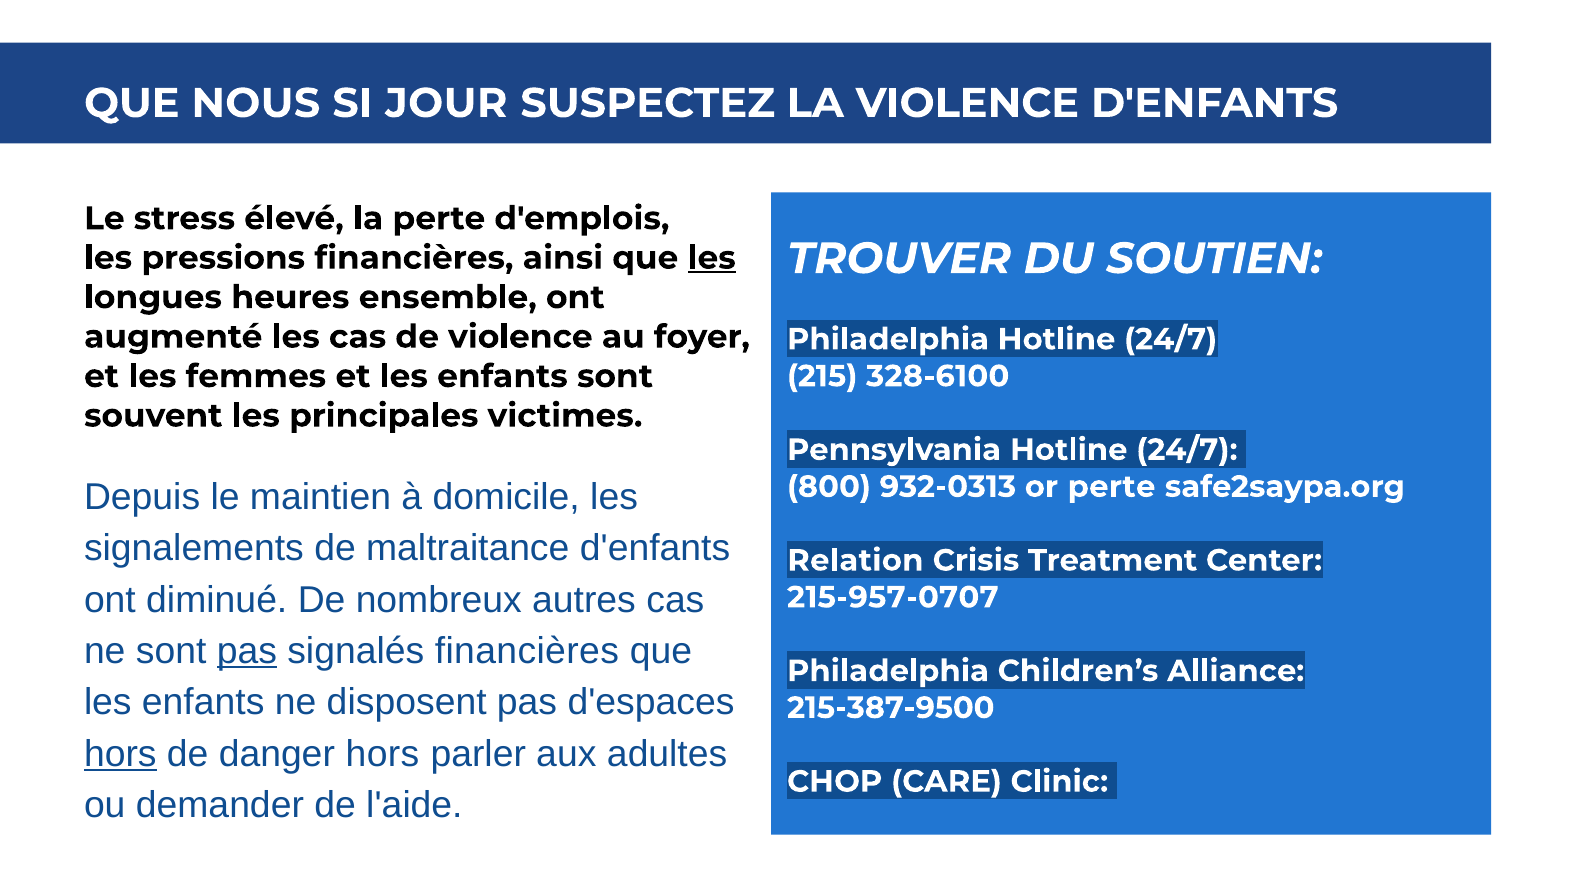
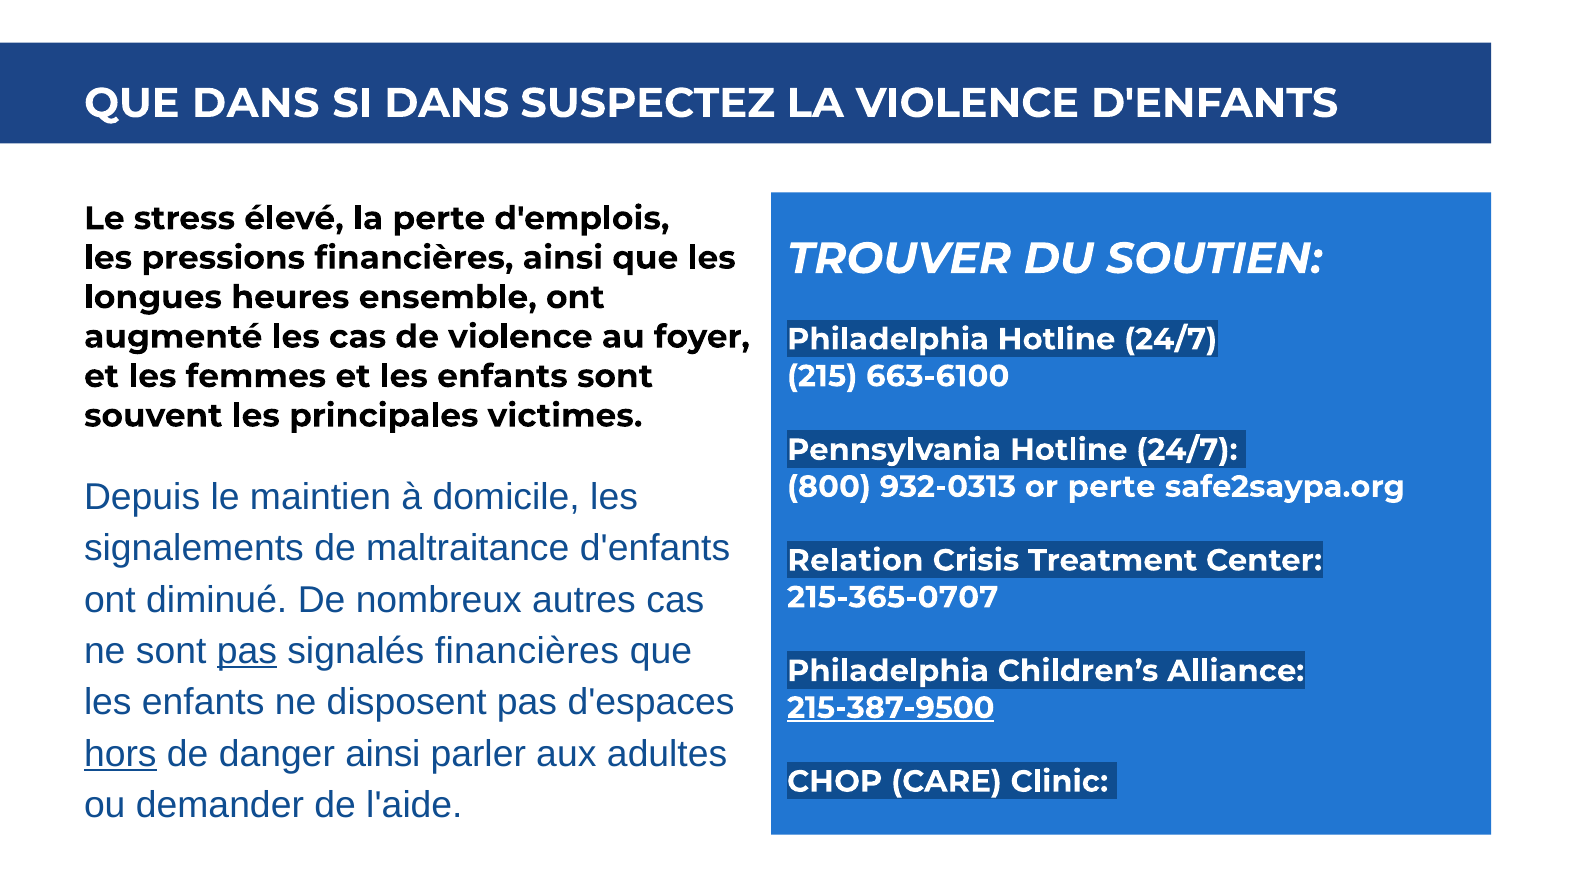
QUE NOUS: NOUS -> DANS (256, 103)
SI JOUR: JOUR -> DANS (447, 103)
les underline: present -> none (712, 258)
328-6100: 328-6100 -> 663-6100 (938, 376)
215-957-0707: 215-957-0707 -> 215-365-0707 (893, 597)
215-387-9500 underline: none -> present (891, 708)
danger hors: hors -> ainsi (383, 754)
